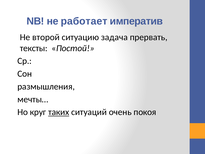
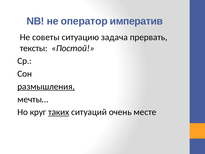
работает: работает -> оператор (84, 21)
второй: второй -> советы (46, 37)
размышления underline: none -> present (46, 86)
покоя: покоя -> месте (145, 112)
